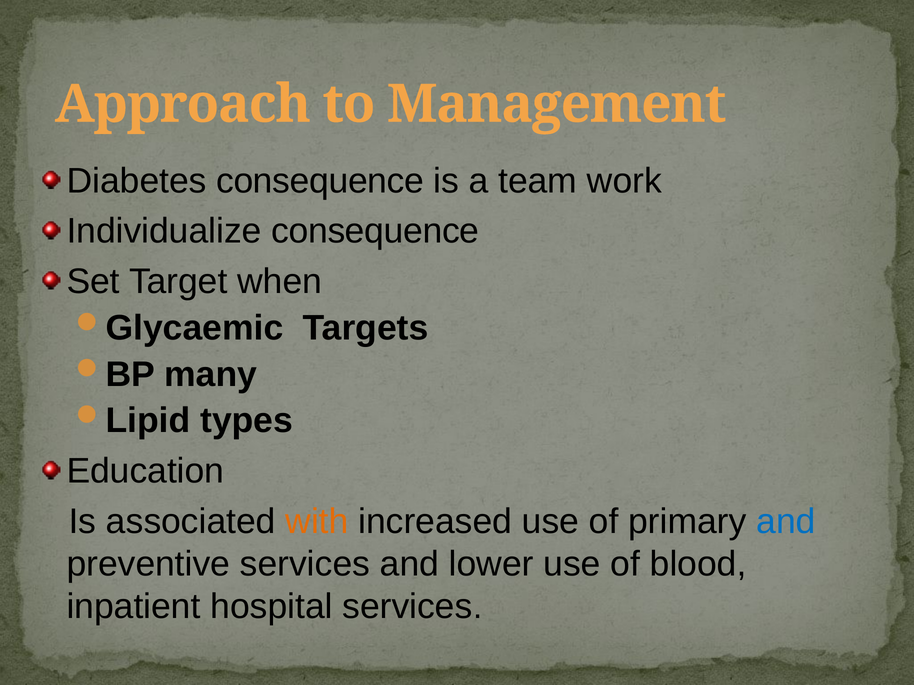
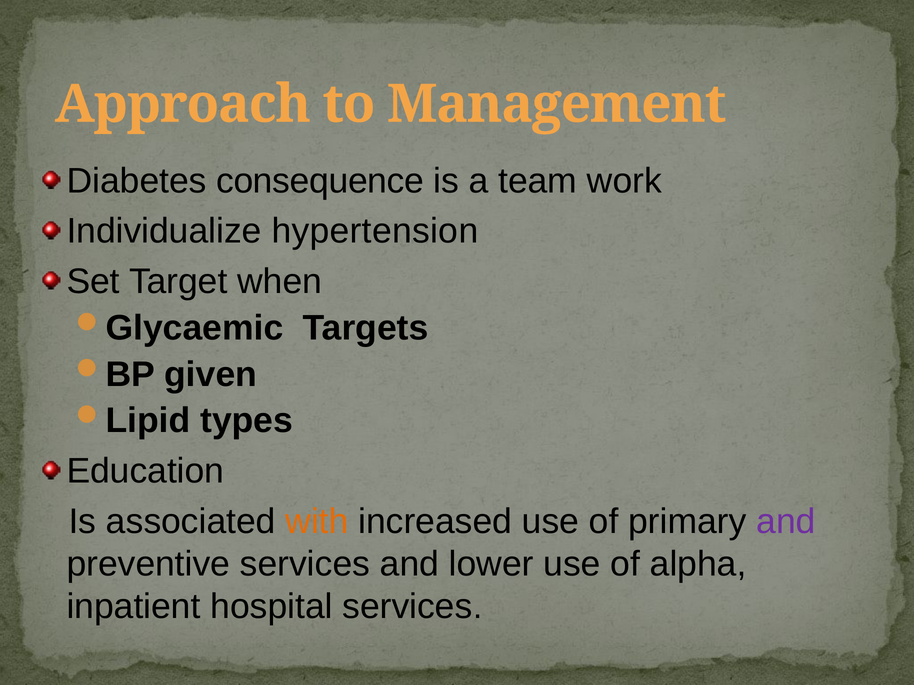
Individualize consequence: consequence -> hypertension (375, 231)
many: many -> given (211, 375)
and colour: blue -> purple (786, 522)
blood: blood -> alpha (698, 564)
